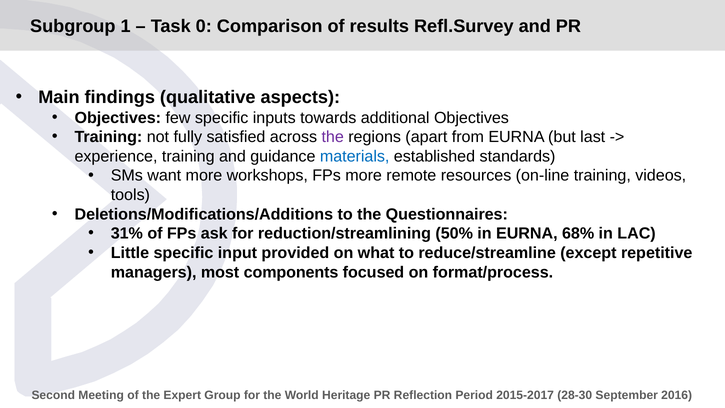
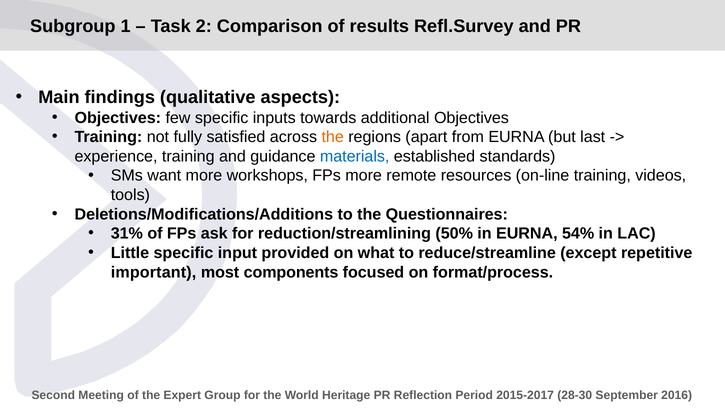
0: 0 -> 2 (204, 26)
the colour: purple -> orange (333, 137)
68%: 68% -> 54% (578, 234)
managers: managers -> important (154, 272)
